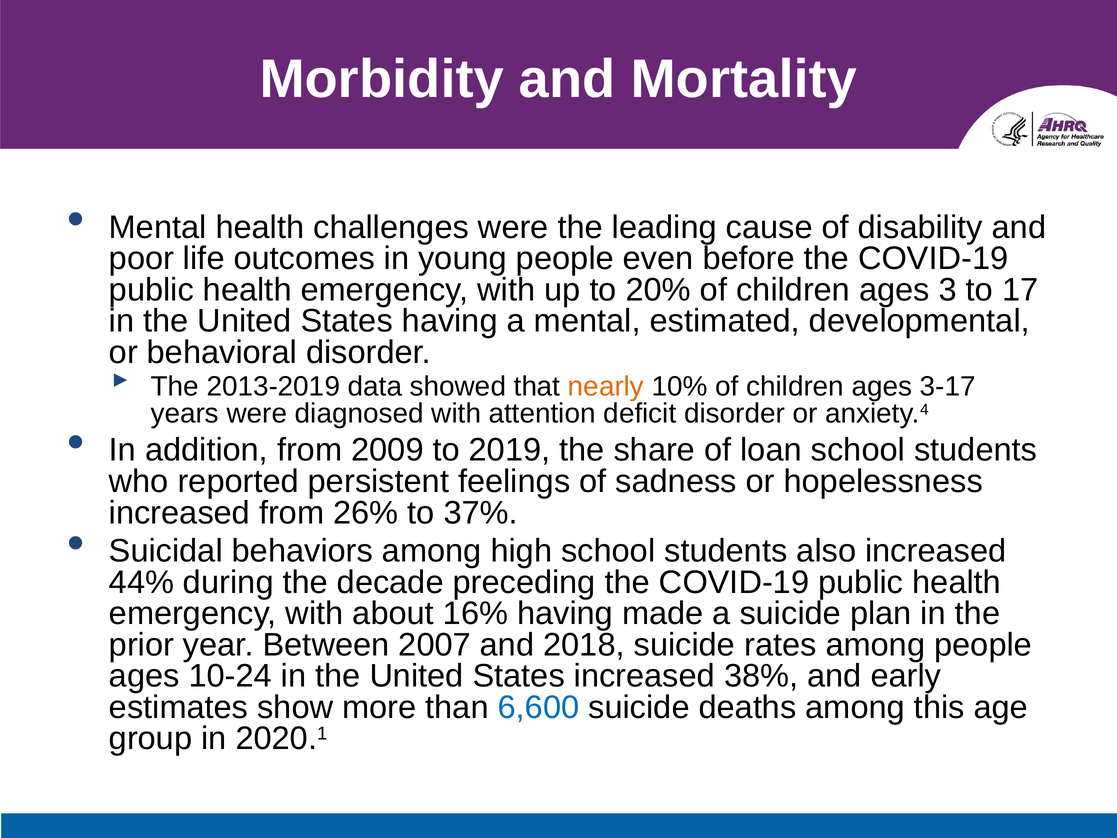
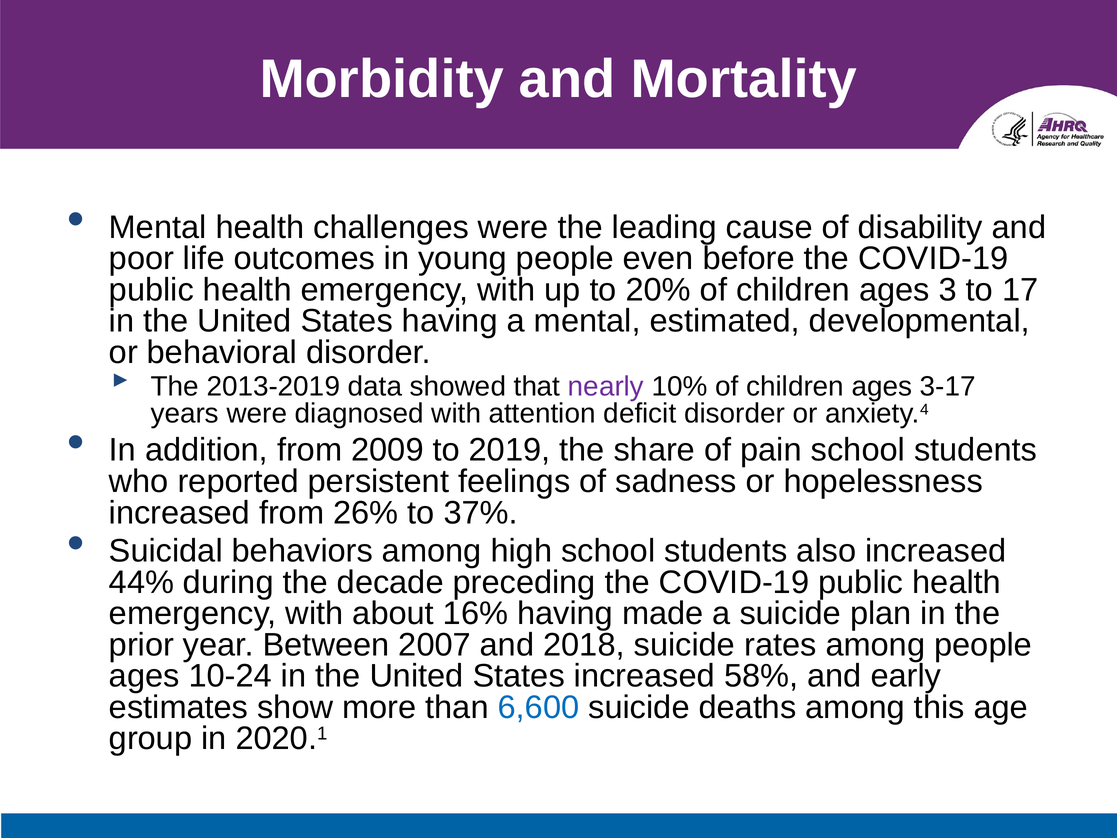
nearly colour: orange -> purple (606, 387)
loan: loan -> pain (771, 450)
38%: 38% -> 58% (761, 676)
